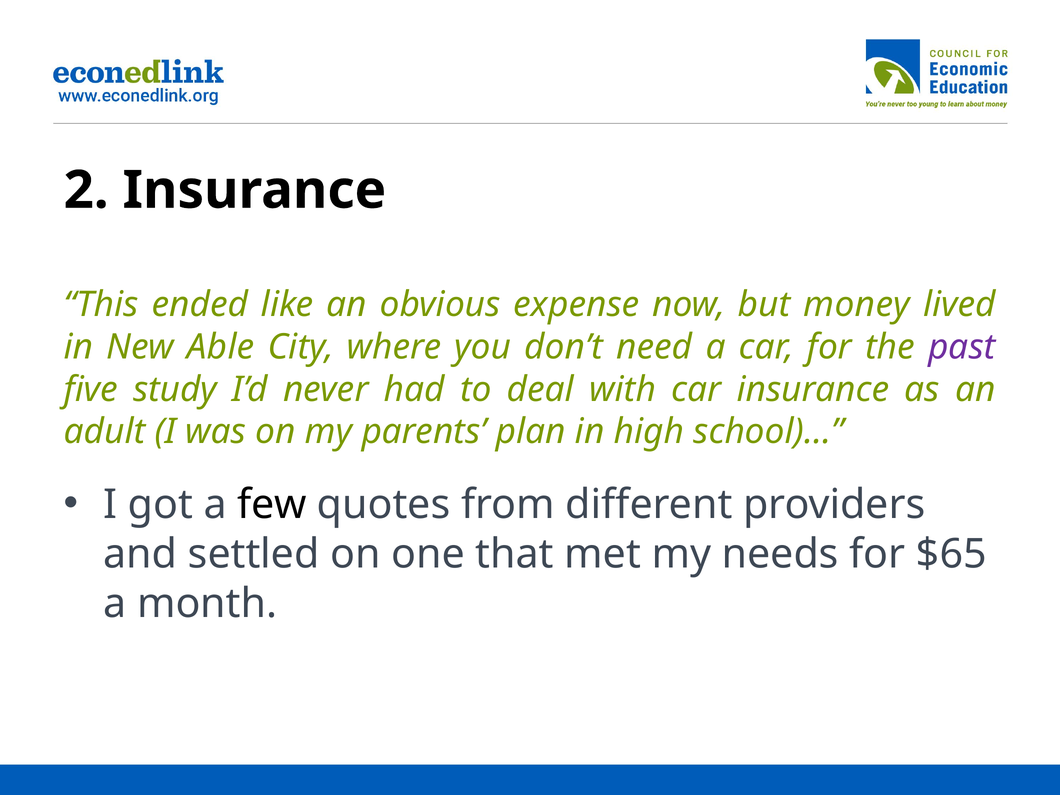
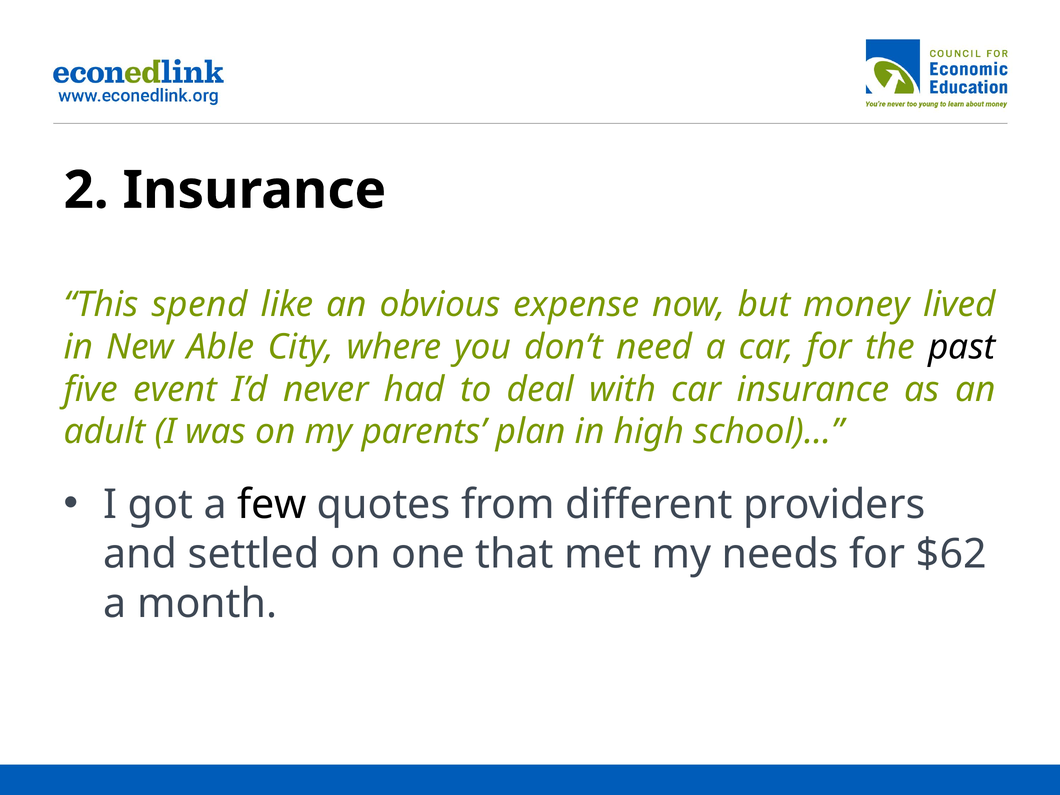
ended: ended -> spend (200, 305)
past colour: purple -> black (962, 347)
study: study -> event (175, 389)
$65: $65 -> $62 (951, 554)
